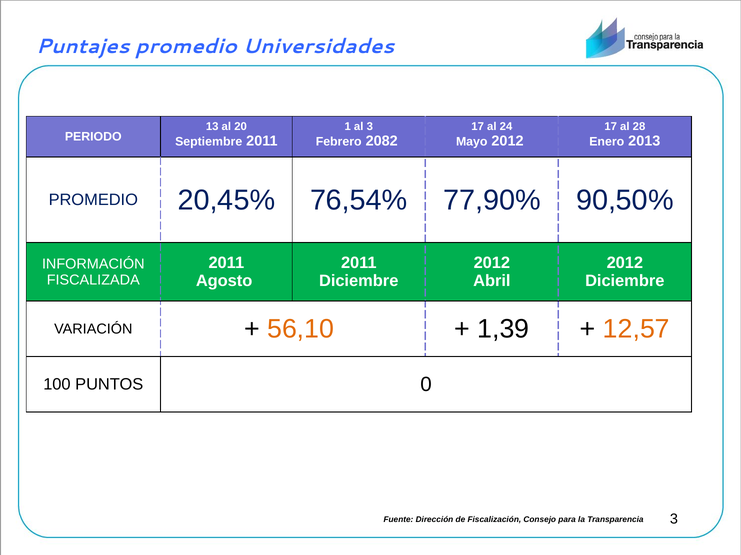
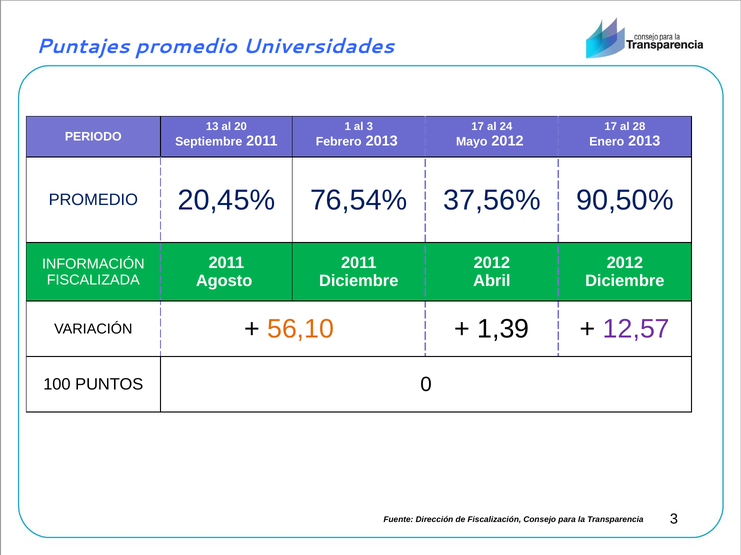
Febrero 2082: 2082 -> 2013 (382, 141)
77,90%: 77,90% -> 37,56% (492, 201)
12,57 colour: orange -> purple (636, 329)
